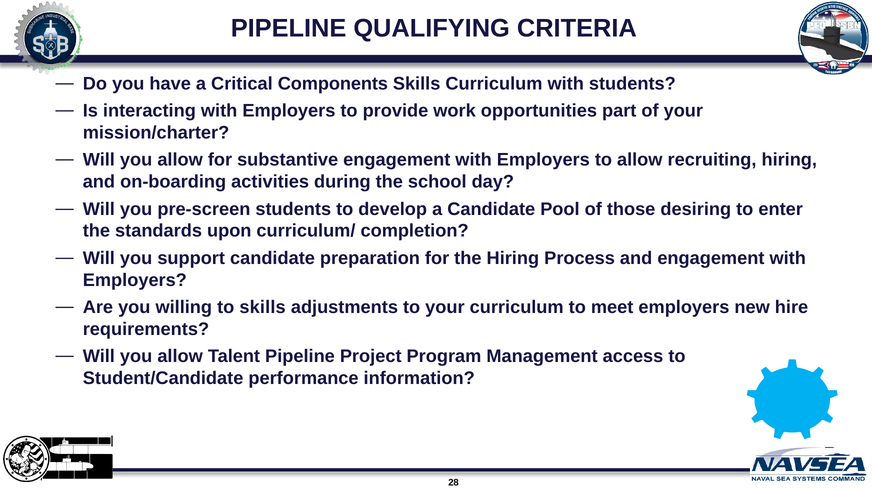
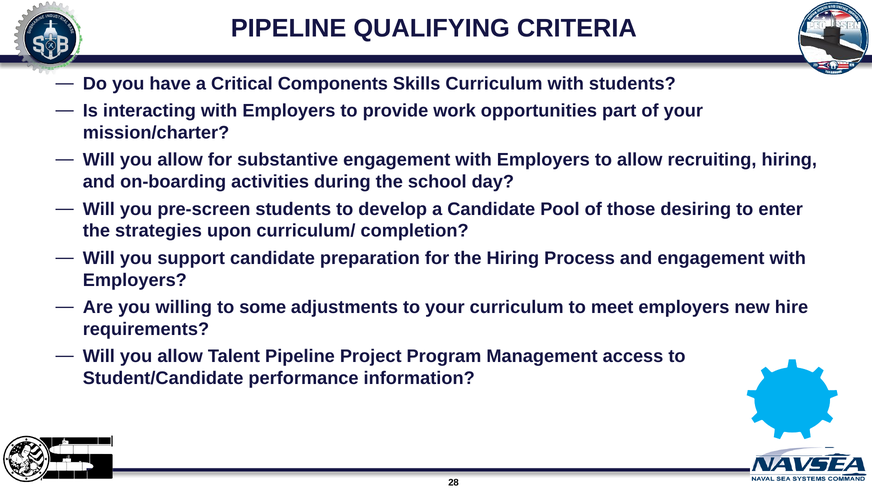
standards: standards -> strategies (158, 231)
to skills: skills -> some (263, 307)
